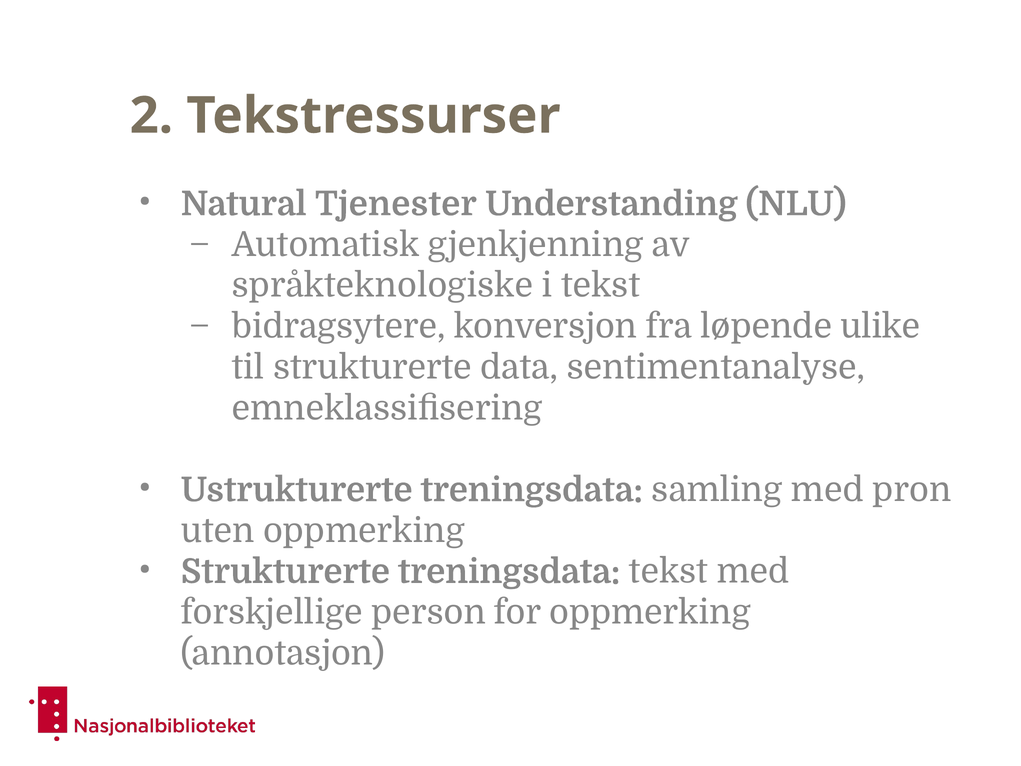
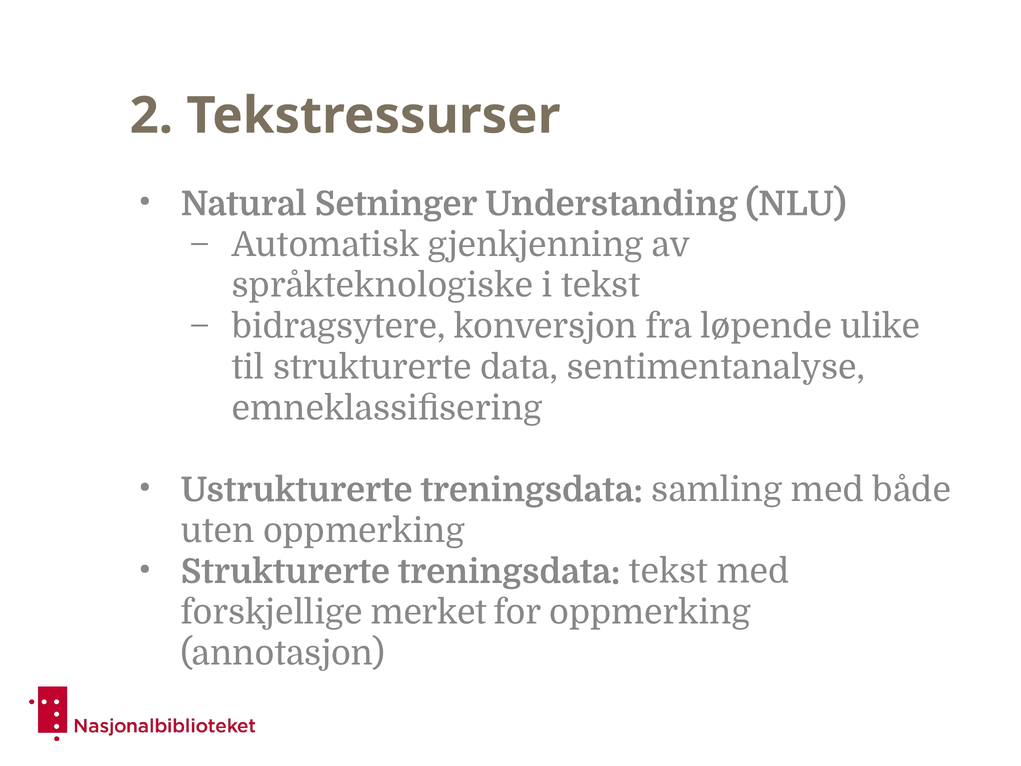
Tjenester: Tjenester -> Setninger (396, 204)
pron: pron -> både (912, 490)
person: person -> merket (429, 612)
